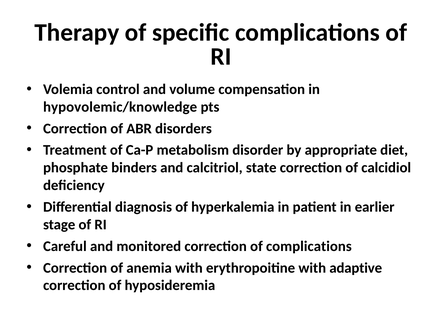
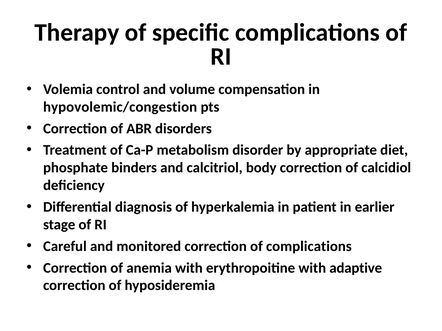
hypovolemic/knowledge: hypovolemic/knowledge -> hypovolemic/congestion (120, 107)
state: state -> body (261, 168)
